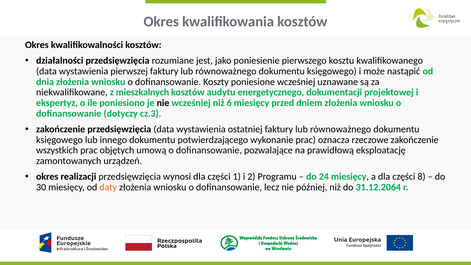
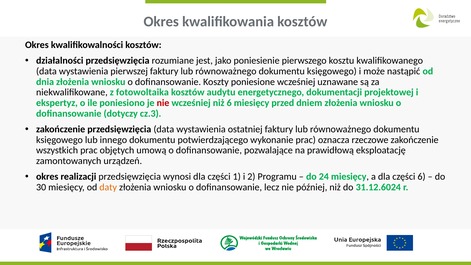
mieszkalnych: mieszkalnych -> fotowoltaika (142, 92)
nie colour: black -> red (163, 103)
części 8: 8 -> 6 (422, 176)
31.12.2064: 31.12.2064 -> 31.12.6024 (378, 187)
